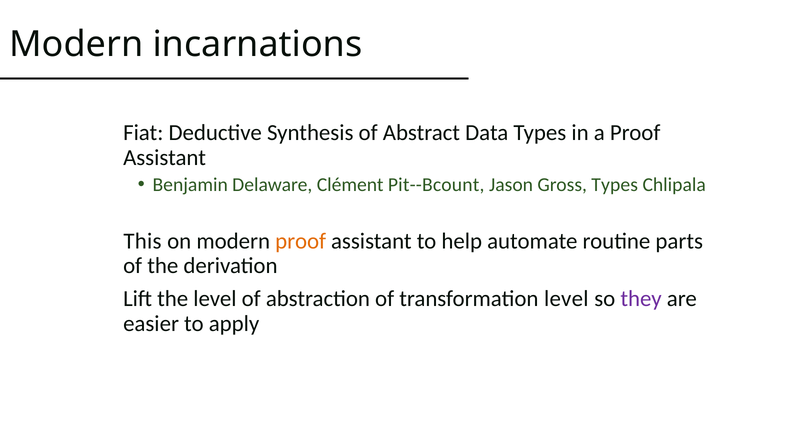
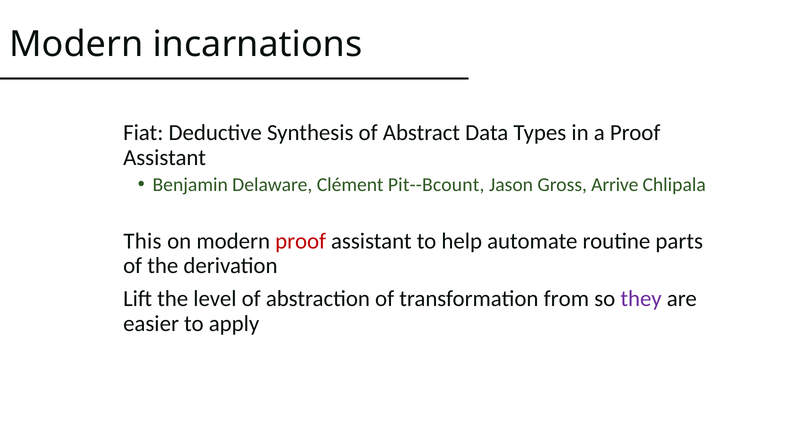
Gross Types: Types -> Arrive (615, 185)
proof colour: orange -> red (301, 241)
transformation level: level -> from (566, 299)
